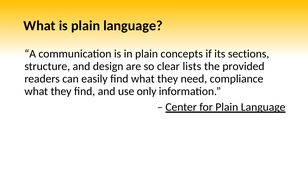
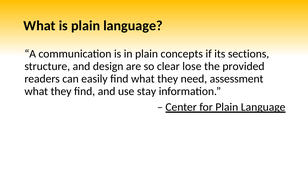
lists: lists -> lose (192, 66)
compliance: compliance -> assessment (237, 79)
only: only -> stay (147, 91)
